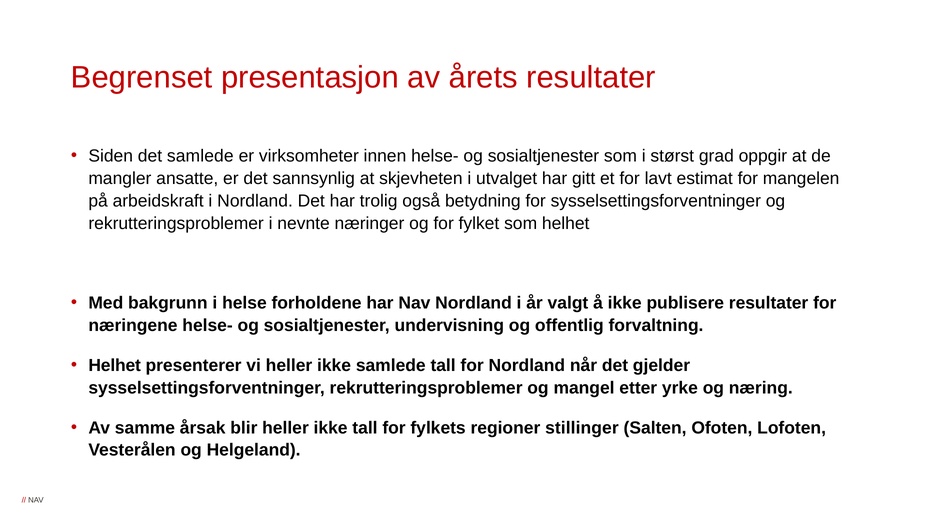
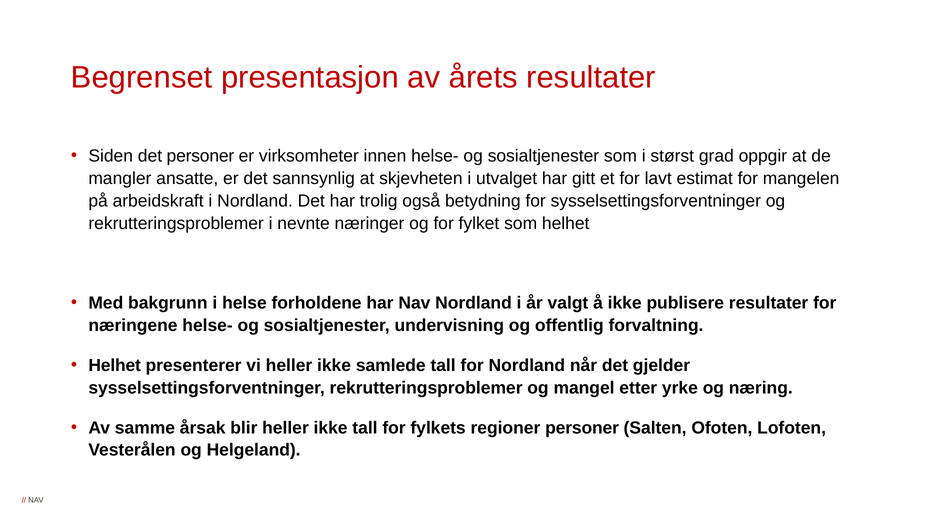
det samlede: samlede -> personer (200, 156)
regioner stillinger: stillinger -> personer (582, 428)
